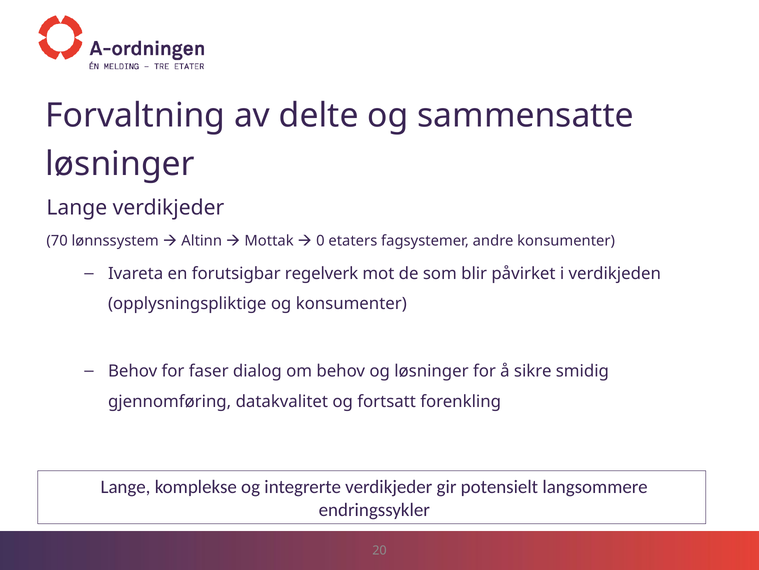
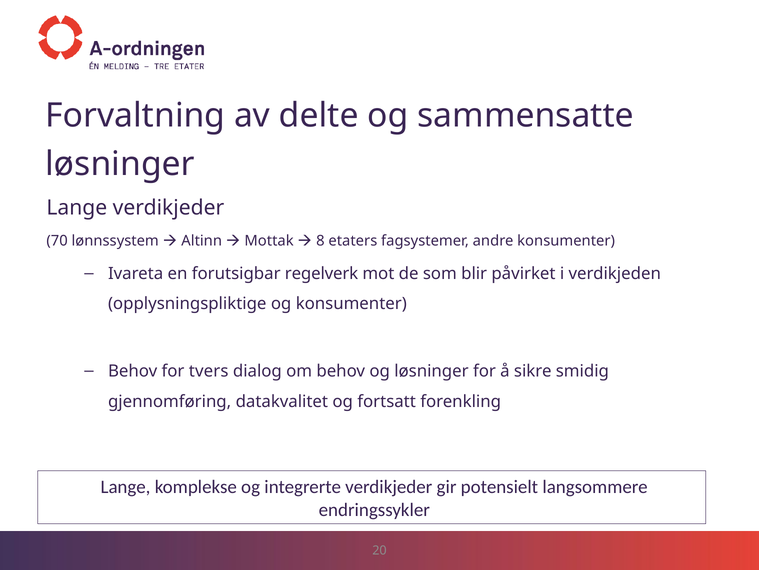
0: 0 -> 8 (320, 241)
faser: faser -> tvers (209, 371)
